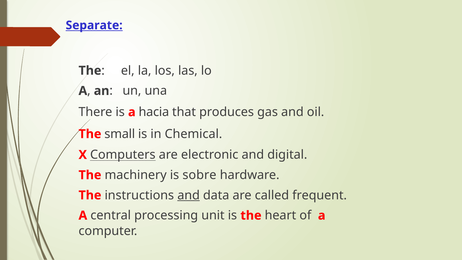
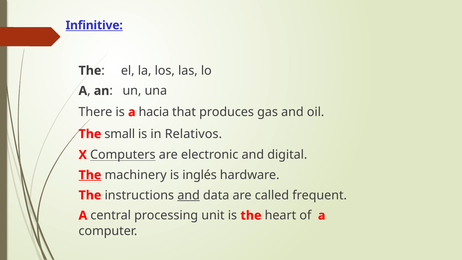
Separate: Separate -> Infinitive (94, 25)
Chemical: Chemical -> Relativos (193, 134)
The underline: none -> present (90, 175)
sobre: sobre -> inglés (200, 175)
